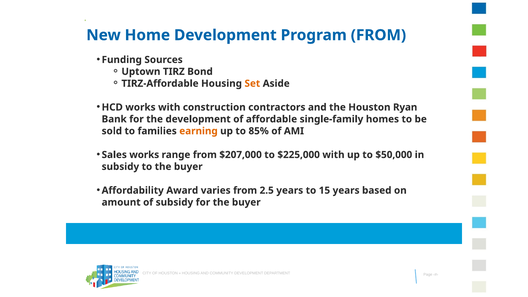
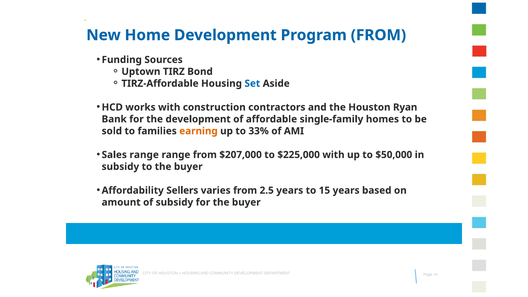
Set colour: orange -> blue (252, 83)
85%: 85% -> 33% (259, 131)
Sales works: works -> range (144, 155)
Award: Award -> Sellers (182, 190)
